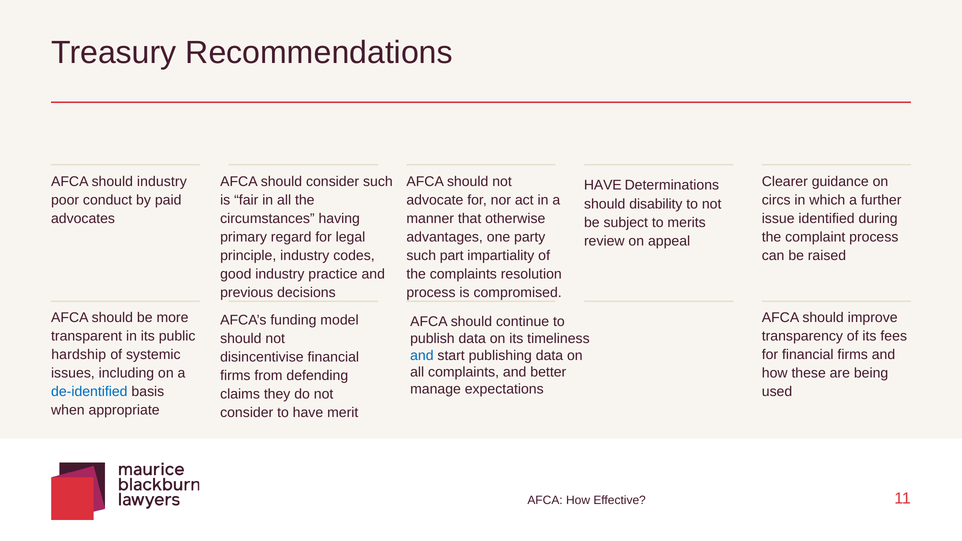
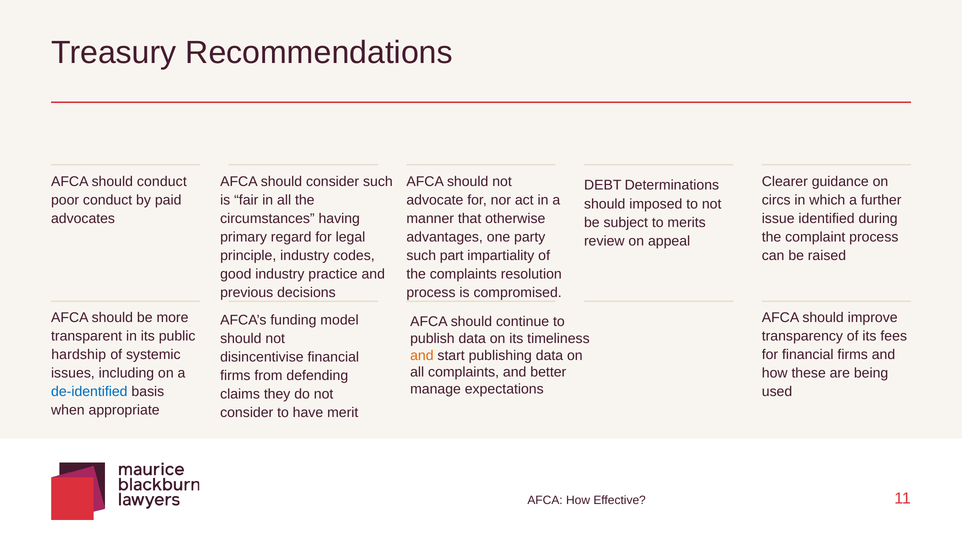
should industry: industry -> conduct (162, 182)
HAVE: HAVE -> DEBT (603, 185)
disability: disability -> imposed (656, 204)
and colour: blue -> orange (422, 356)
